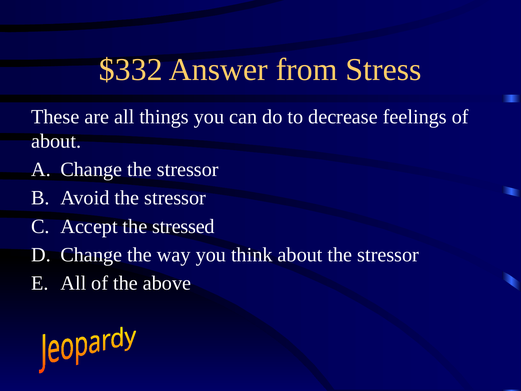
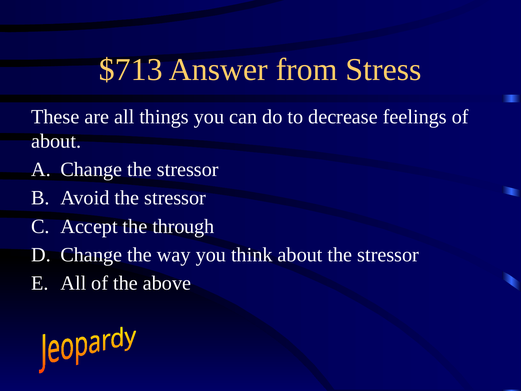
$332: $332 -> $713 (131, 70)
stressed: stressed -> through (183, 226)
